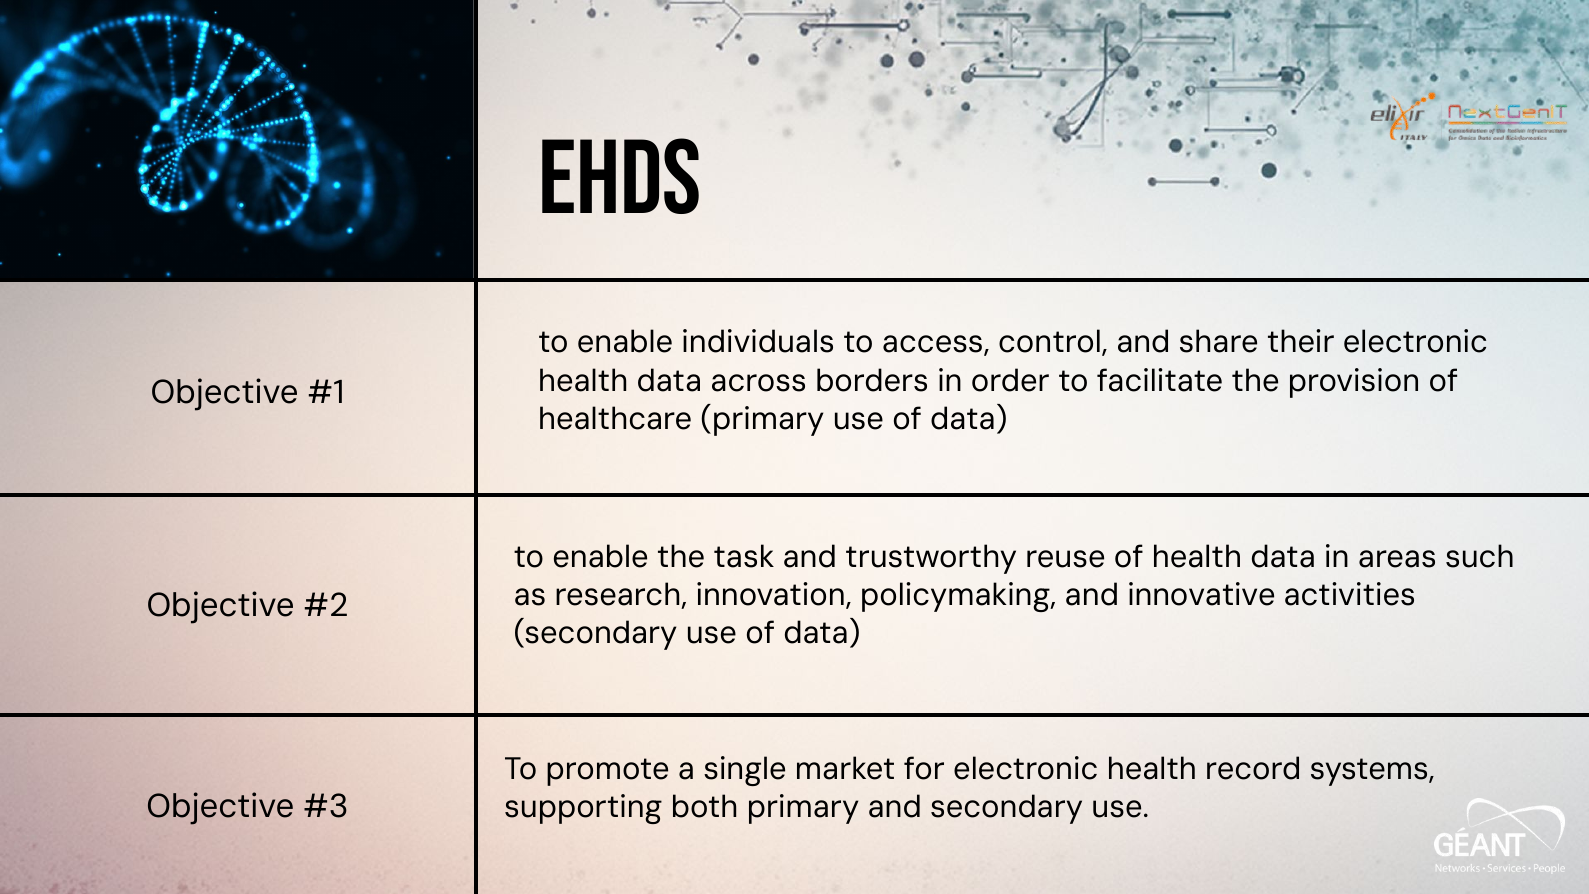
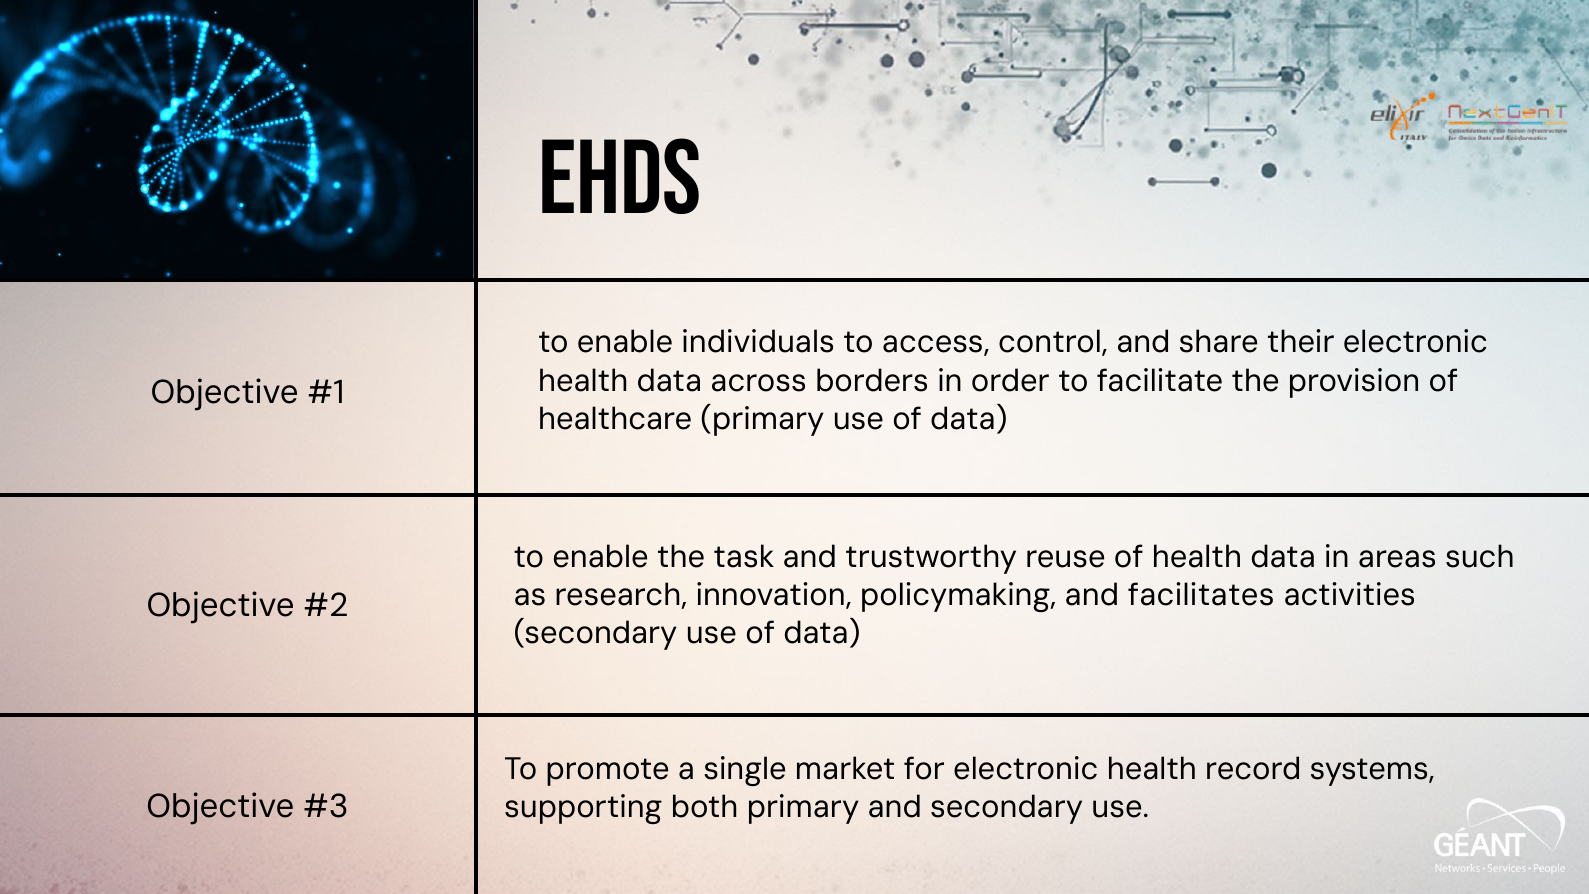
innovative: innovative -> facilitates (1201, 595)
